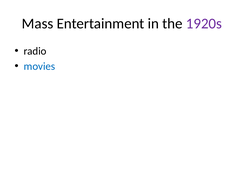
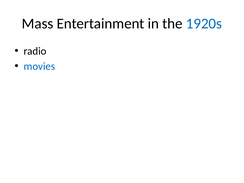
1920s colour: purple -> blue (204, 24)
